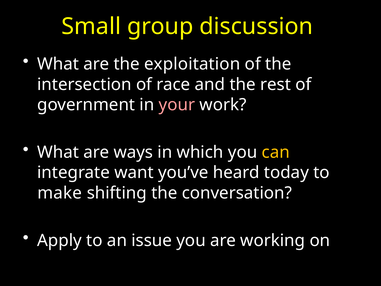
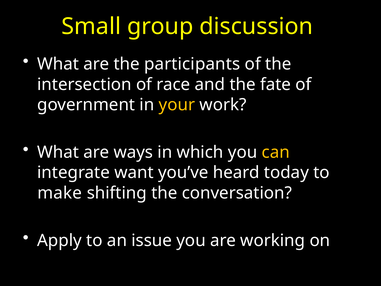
exploitation: exploitation -> participants (192, 64)
rest: rest -> fate (275, 84)
your colour: pink -> yellow (177, 105)
